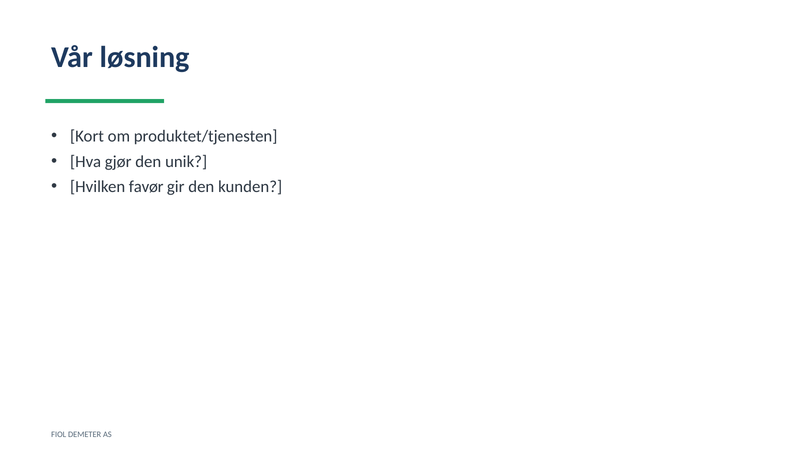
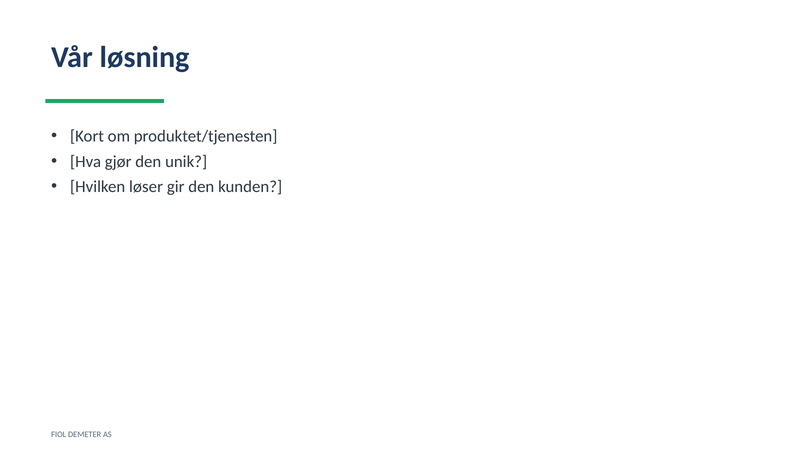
favør: favør -> løser (146, 187)
